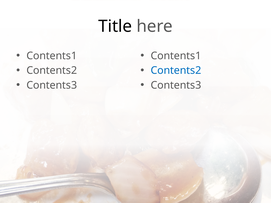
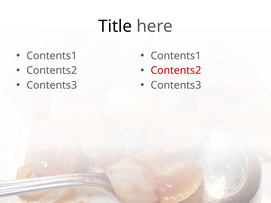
Contents2 colour: blue -> red (176, 71)
